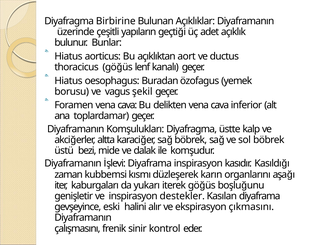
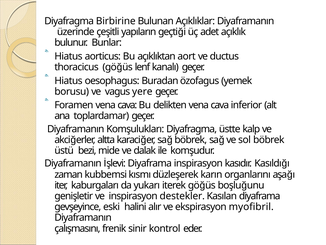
şekil: şekil -> yere (142, 91)
çıkmasını: çıkmasını -> myofibril (251, 206)
